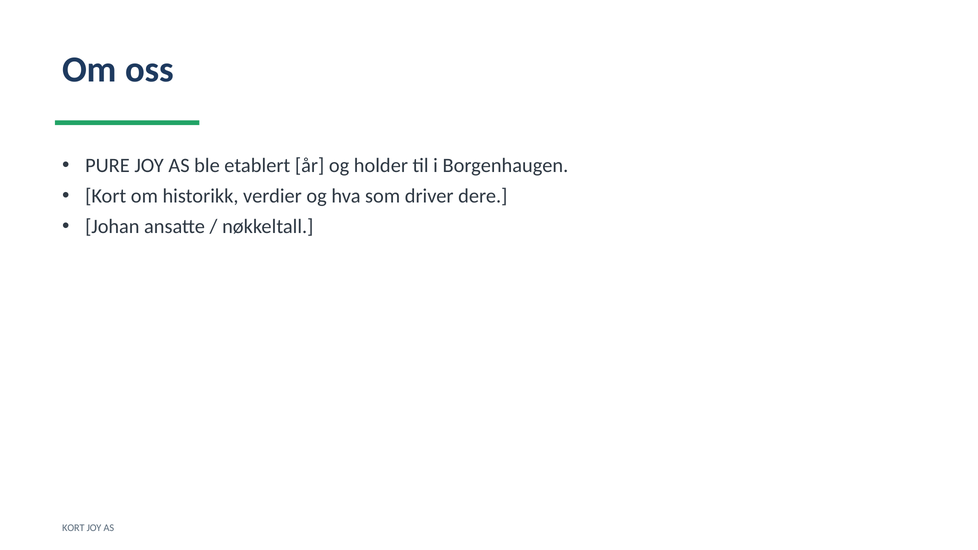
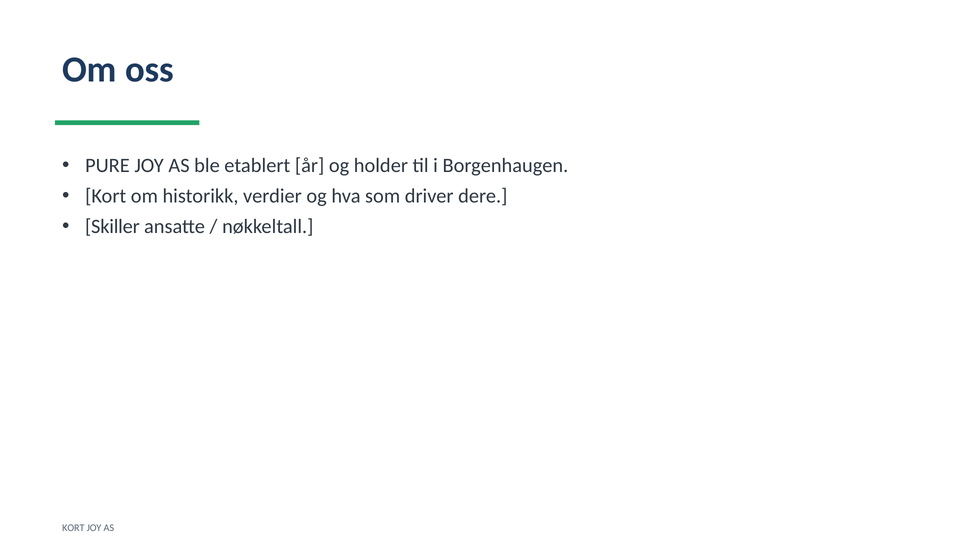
Johan: Johan -> Skiller (112, 227)
